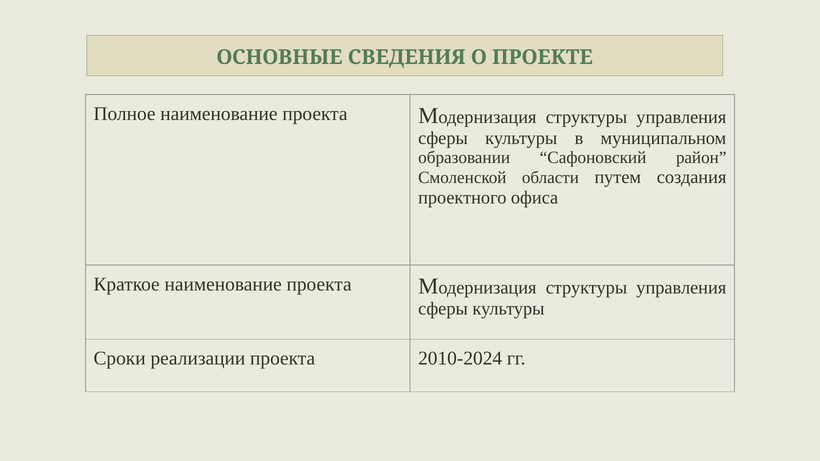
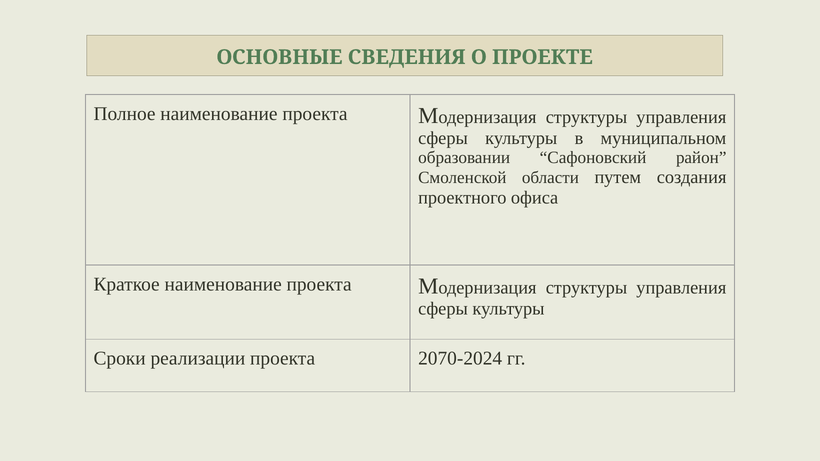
2010-2024: 2010-2024 -> 2070-2024 (460, 359)
